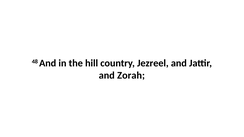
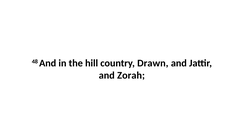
Jezreel: Jezreel -> Drawn (153, 63)
